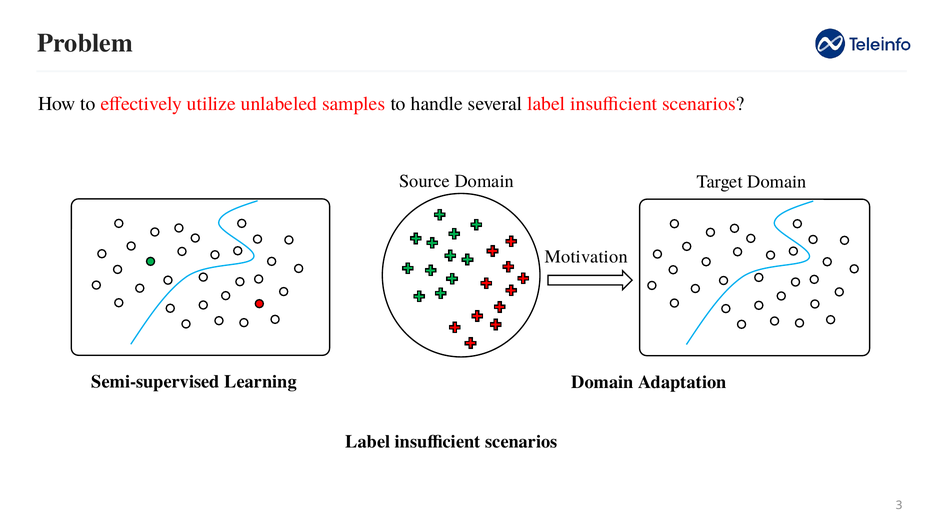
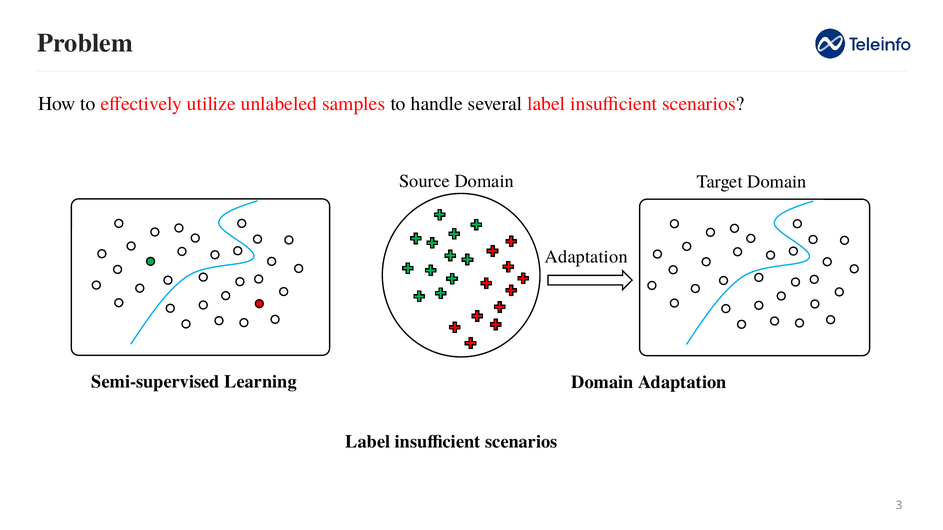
Motivation: Motivation -> Adaptation (586, 257)
